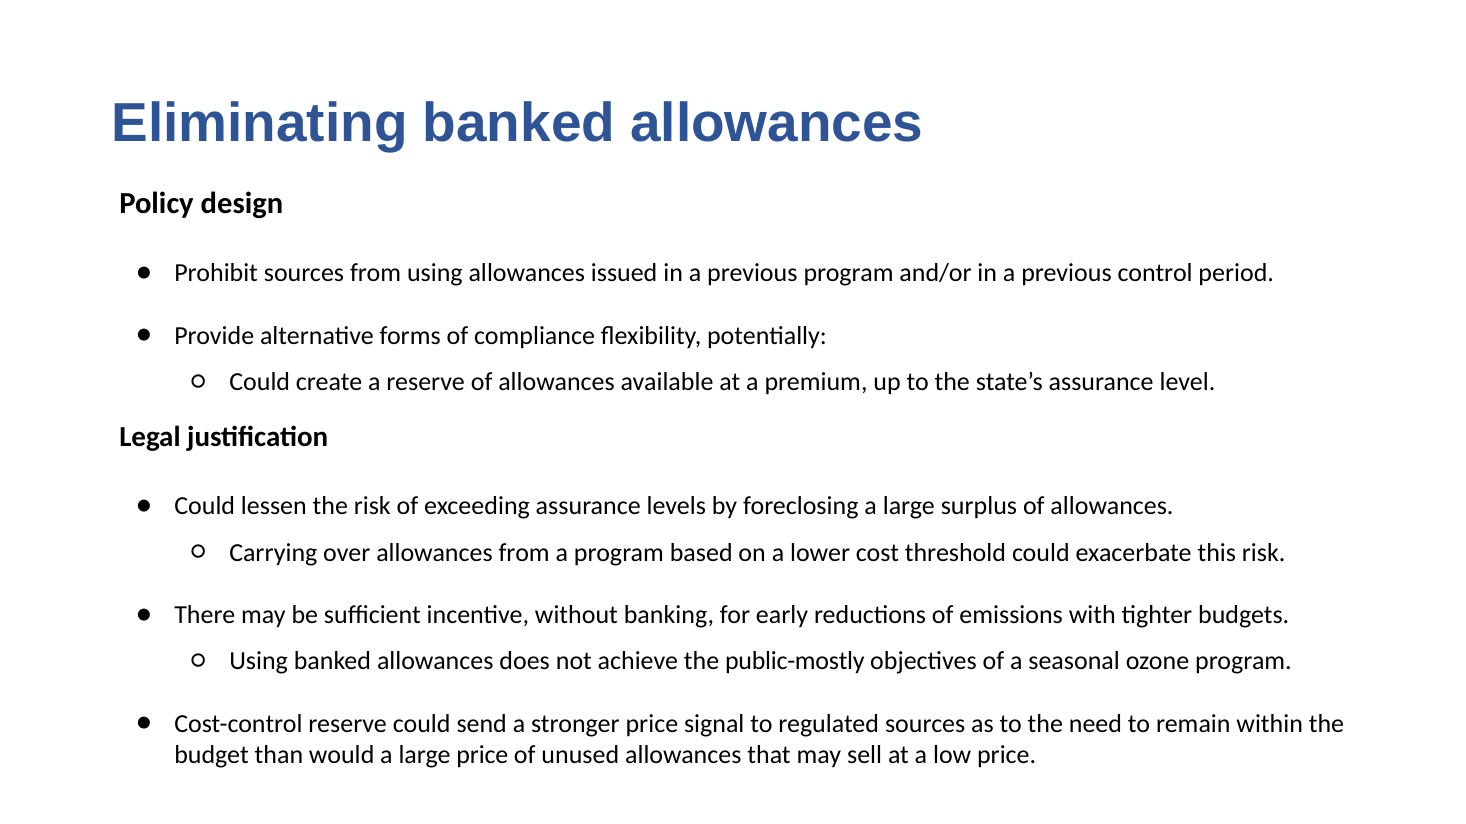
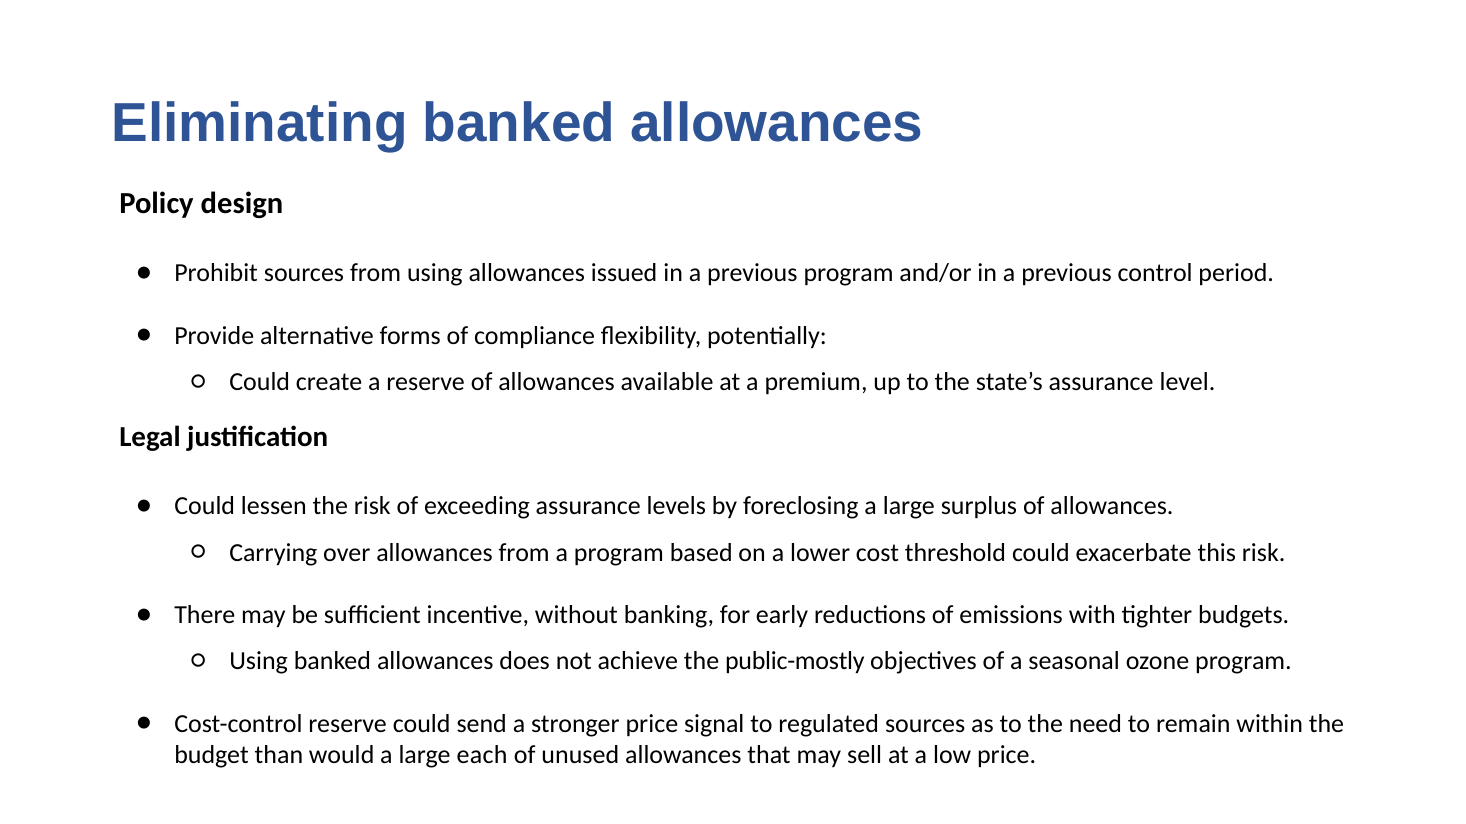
large price: price -> each (482, 755)
